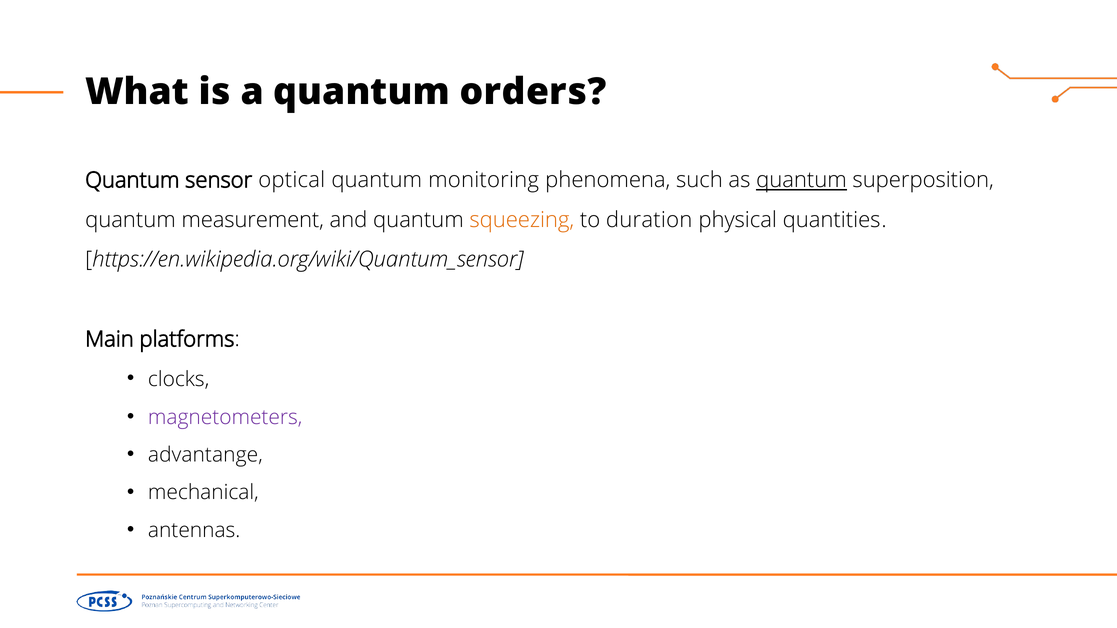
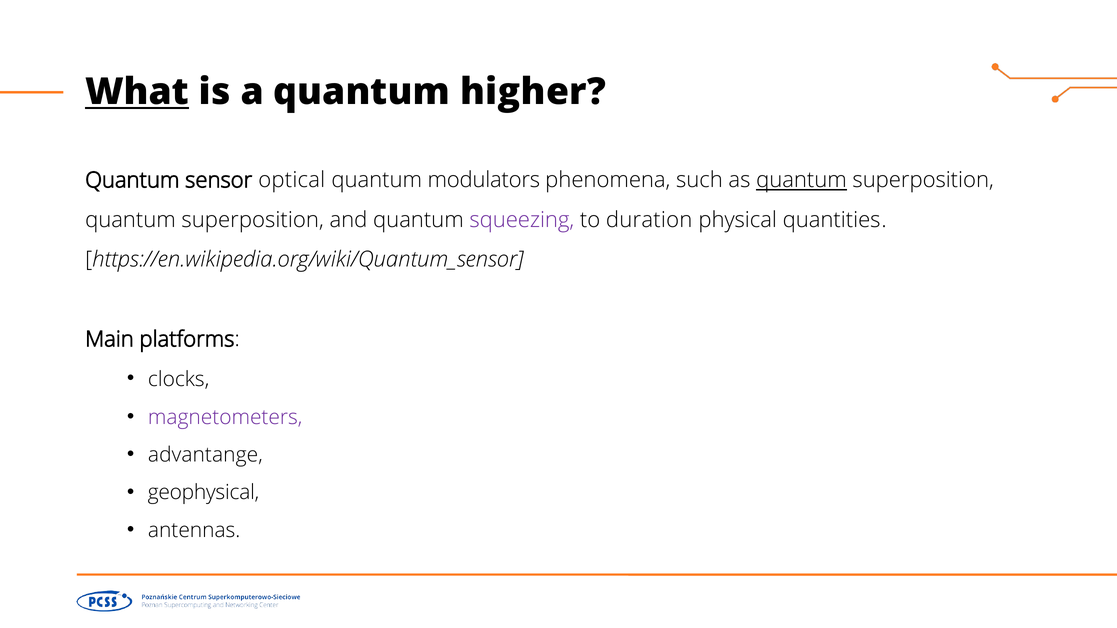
What underline: none -> present (137, 92)
orders: orders -> higher (533, 92)
monitoring: monitoring -> modulators (484, 180)
measurement: measurement -> superposition (253, 220)
squeezing colour: orange -> purple (522, 220)
mechanical: mechanical -> geophysical (203, 493)
